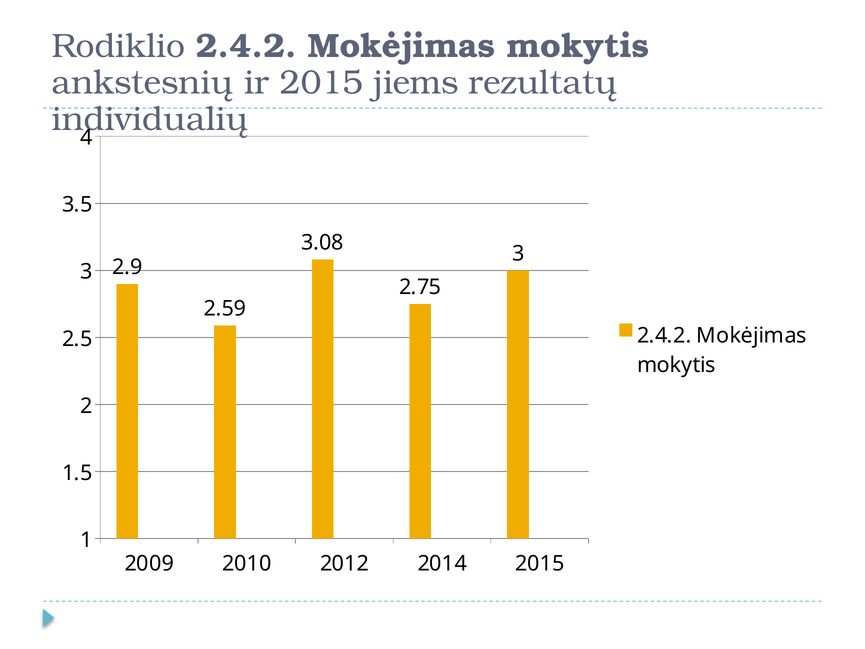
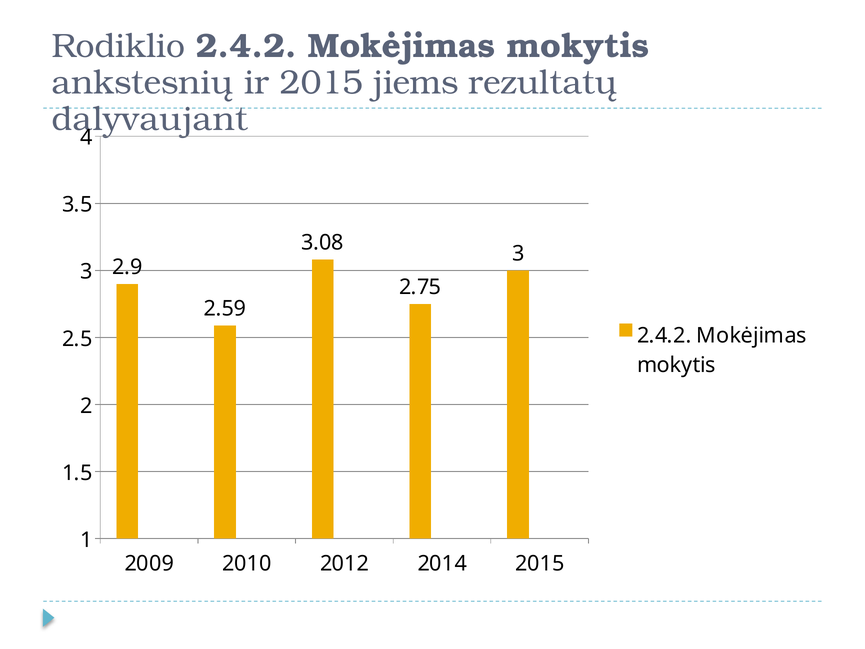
individualių: individualių -> dalyvaujant (150, 119)
